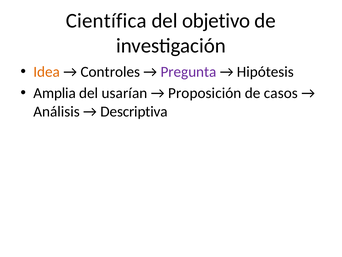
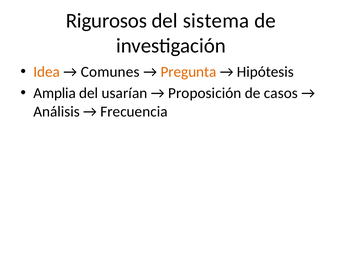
Científica: Científica -> Rigurosos (106, 21)
objetivo: objetivo -> sistema (216, 21)
Controles: Controles -> Comunes (110, 72)
Pregunta colour: purple -> orange (189, 72)
Descriptiva: Descriptiva -> Frecuencia (134, 111)
